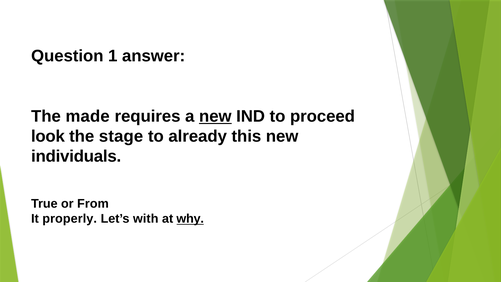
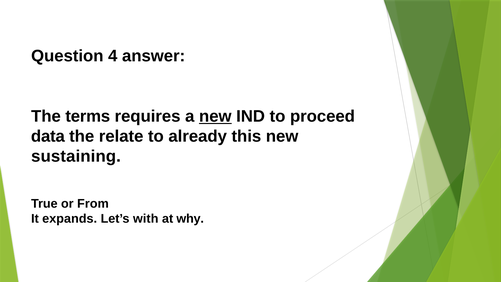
1: 1 -> 4 (113, 56)
made: made -> terms (88, 116)
look: look -> data (48, 136)
stage: stage -> relate (121, 136)
individuals: individuals -> sustaining (76, 156)
properly: properly -> expands (70, 219)
why underline: present -> none (190, 219)
